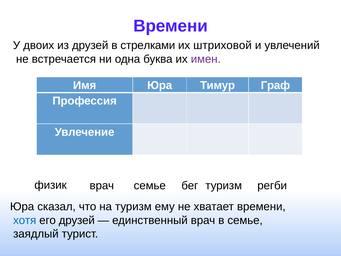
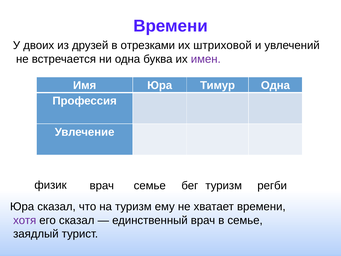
стрелками: стрелками -> отрезками (148, 45)
Тимур Граф: Граф -> Одна (275, 85)
хотя colour: blue -> purple (25, 220)
его друзей: друзей -> сказал (77, 220)
